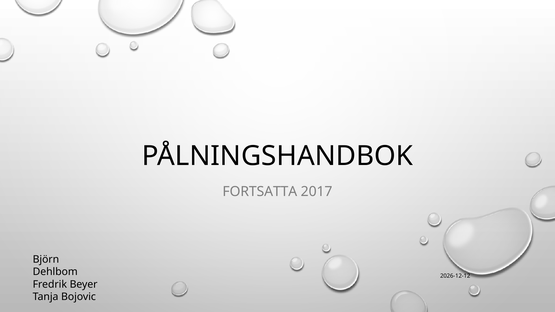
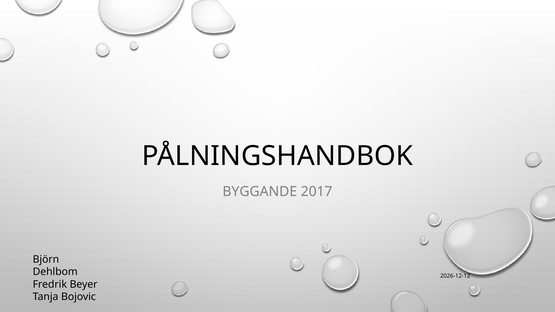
FORTSATTA: FORTSATTA -> BYGGANDE (260, 192)
